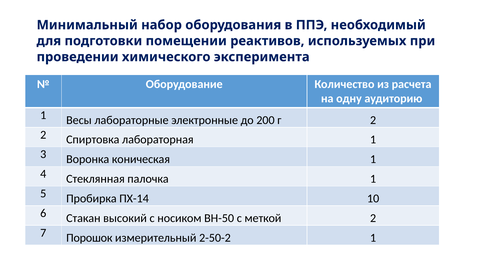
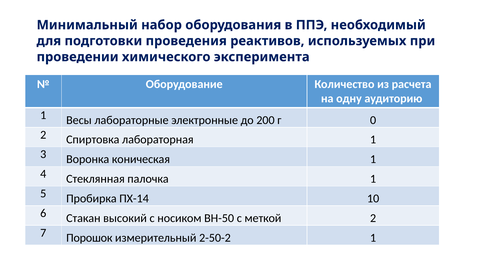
помещении: помещении -> проведения (186, 41)
г 2: 2 -> 0 (373, 120)
